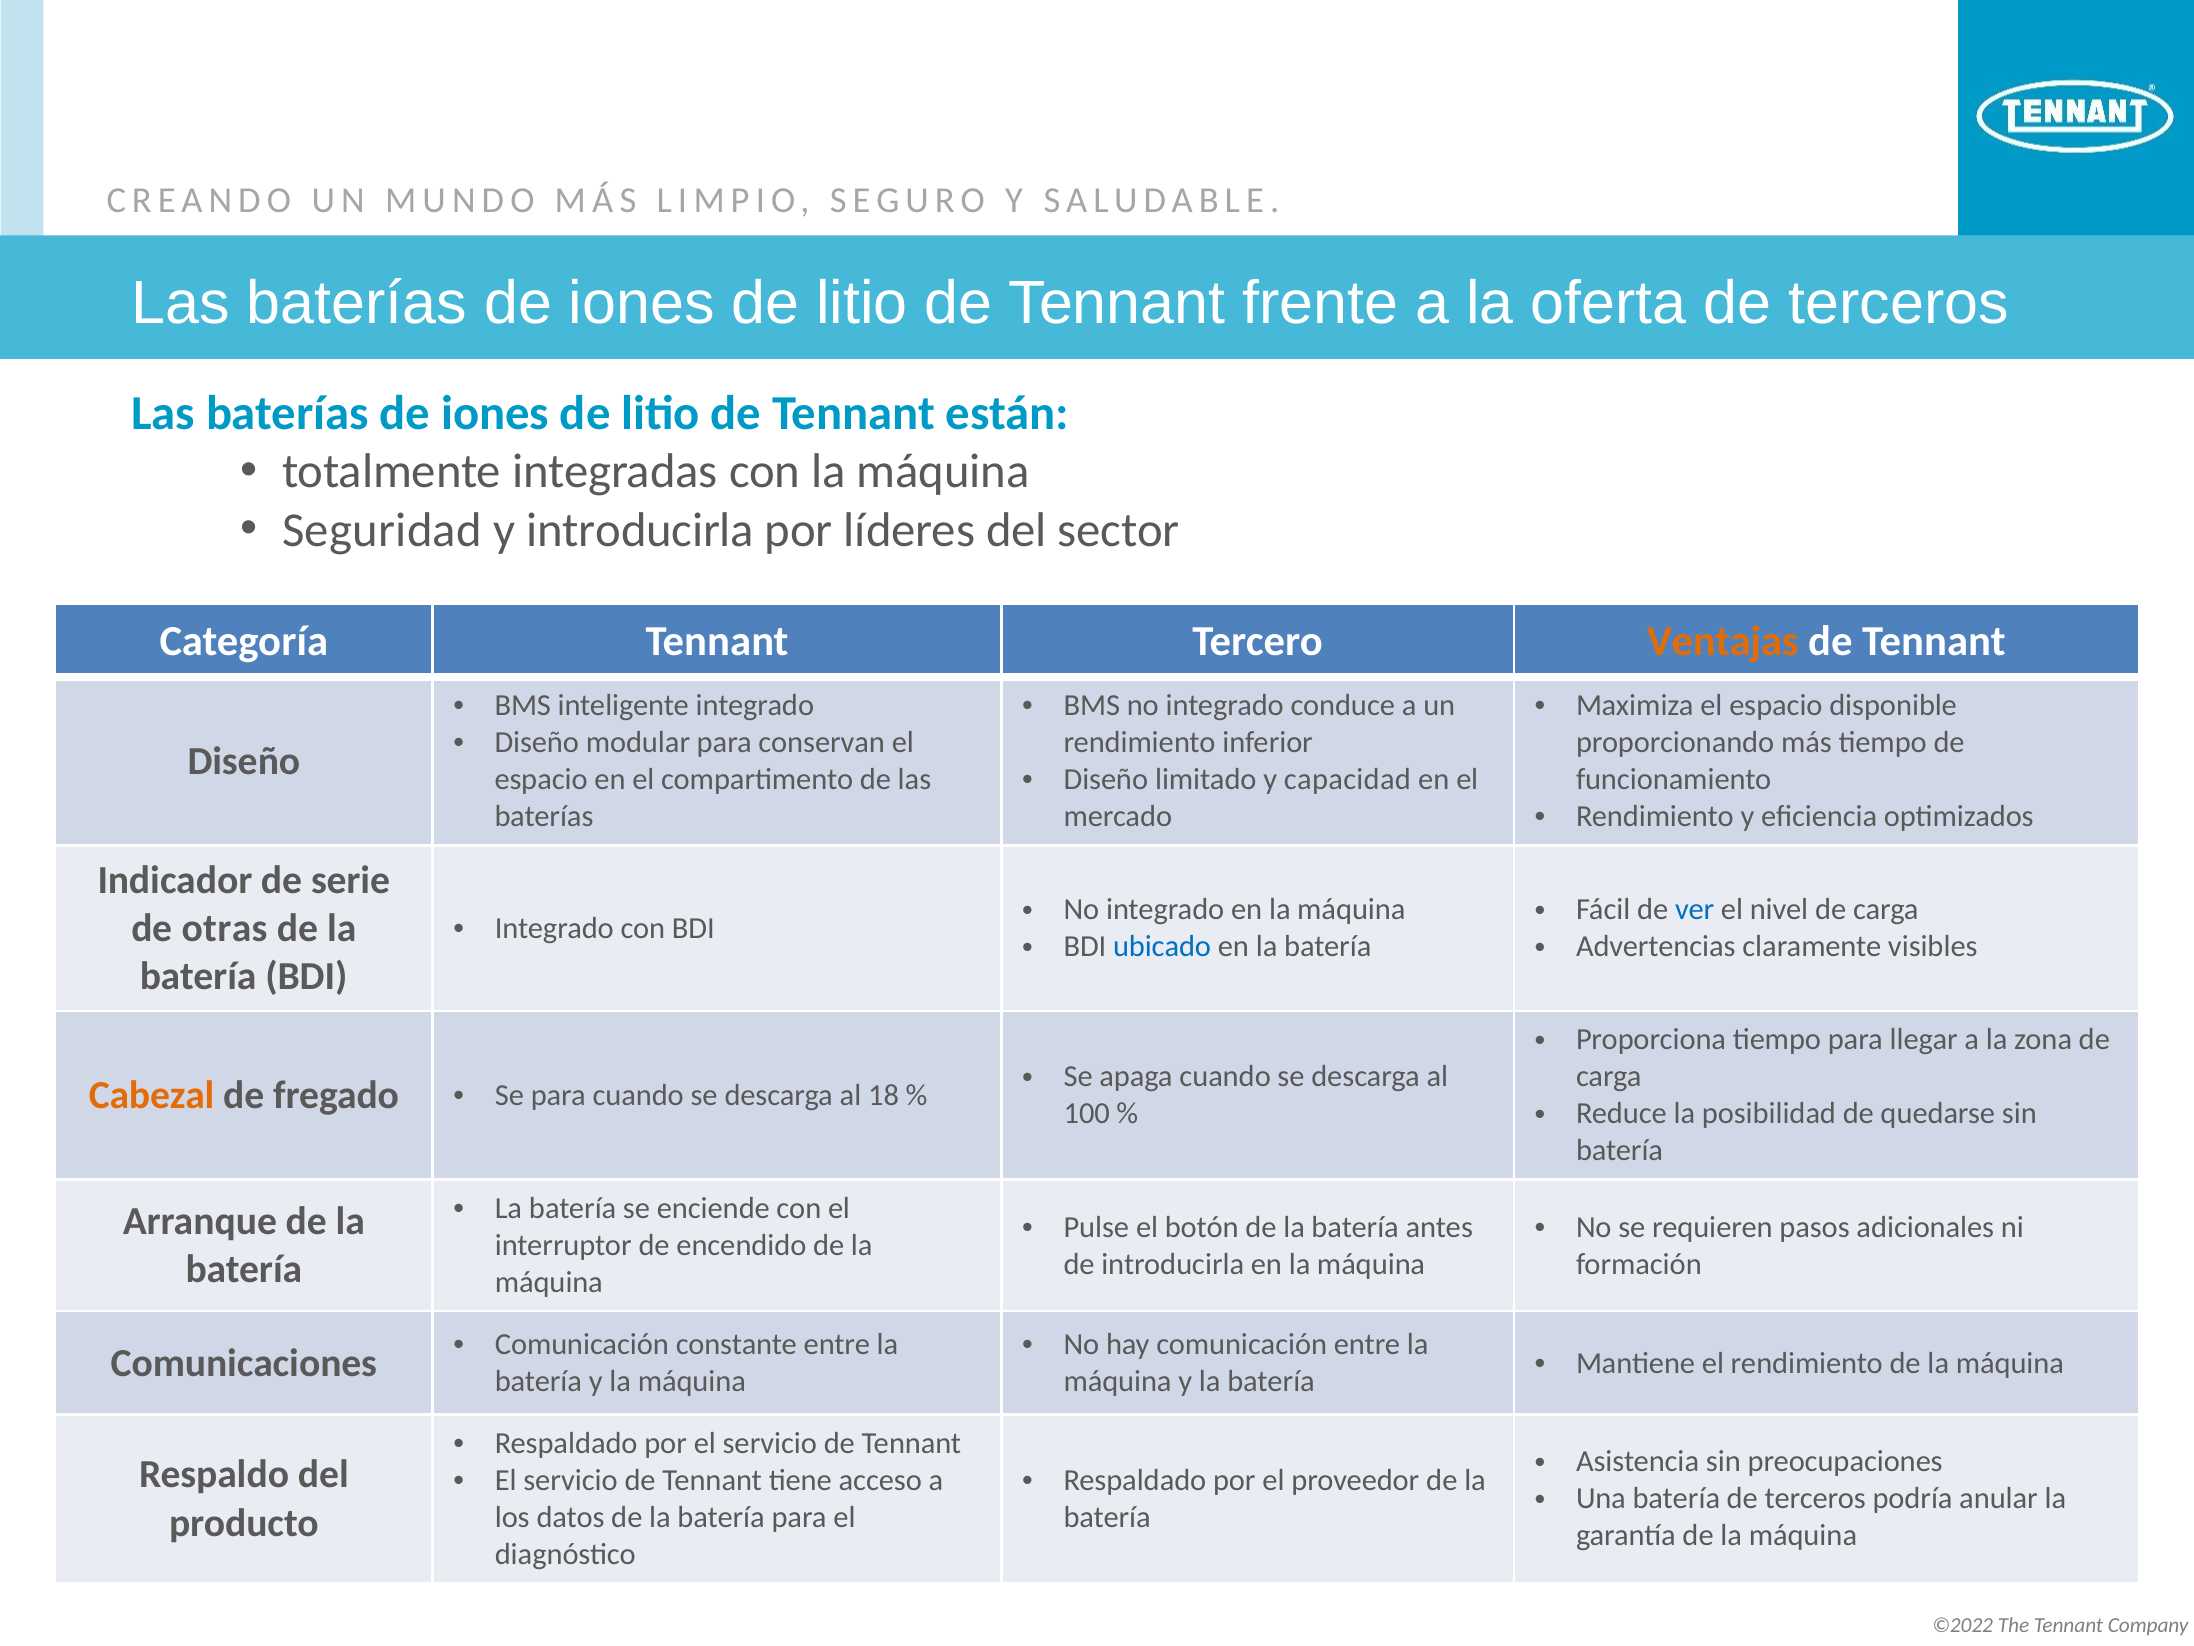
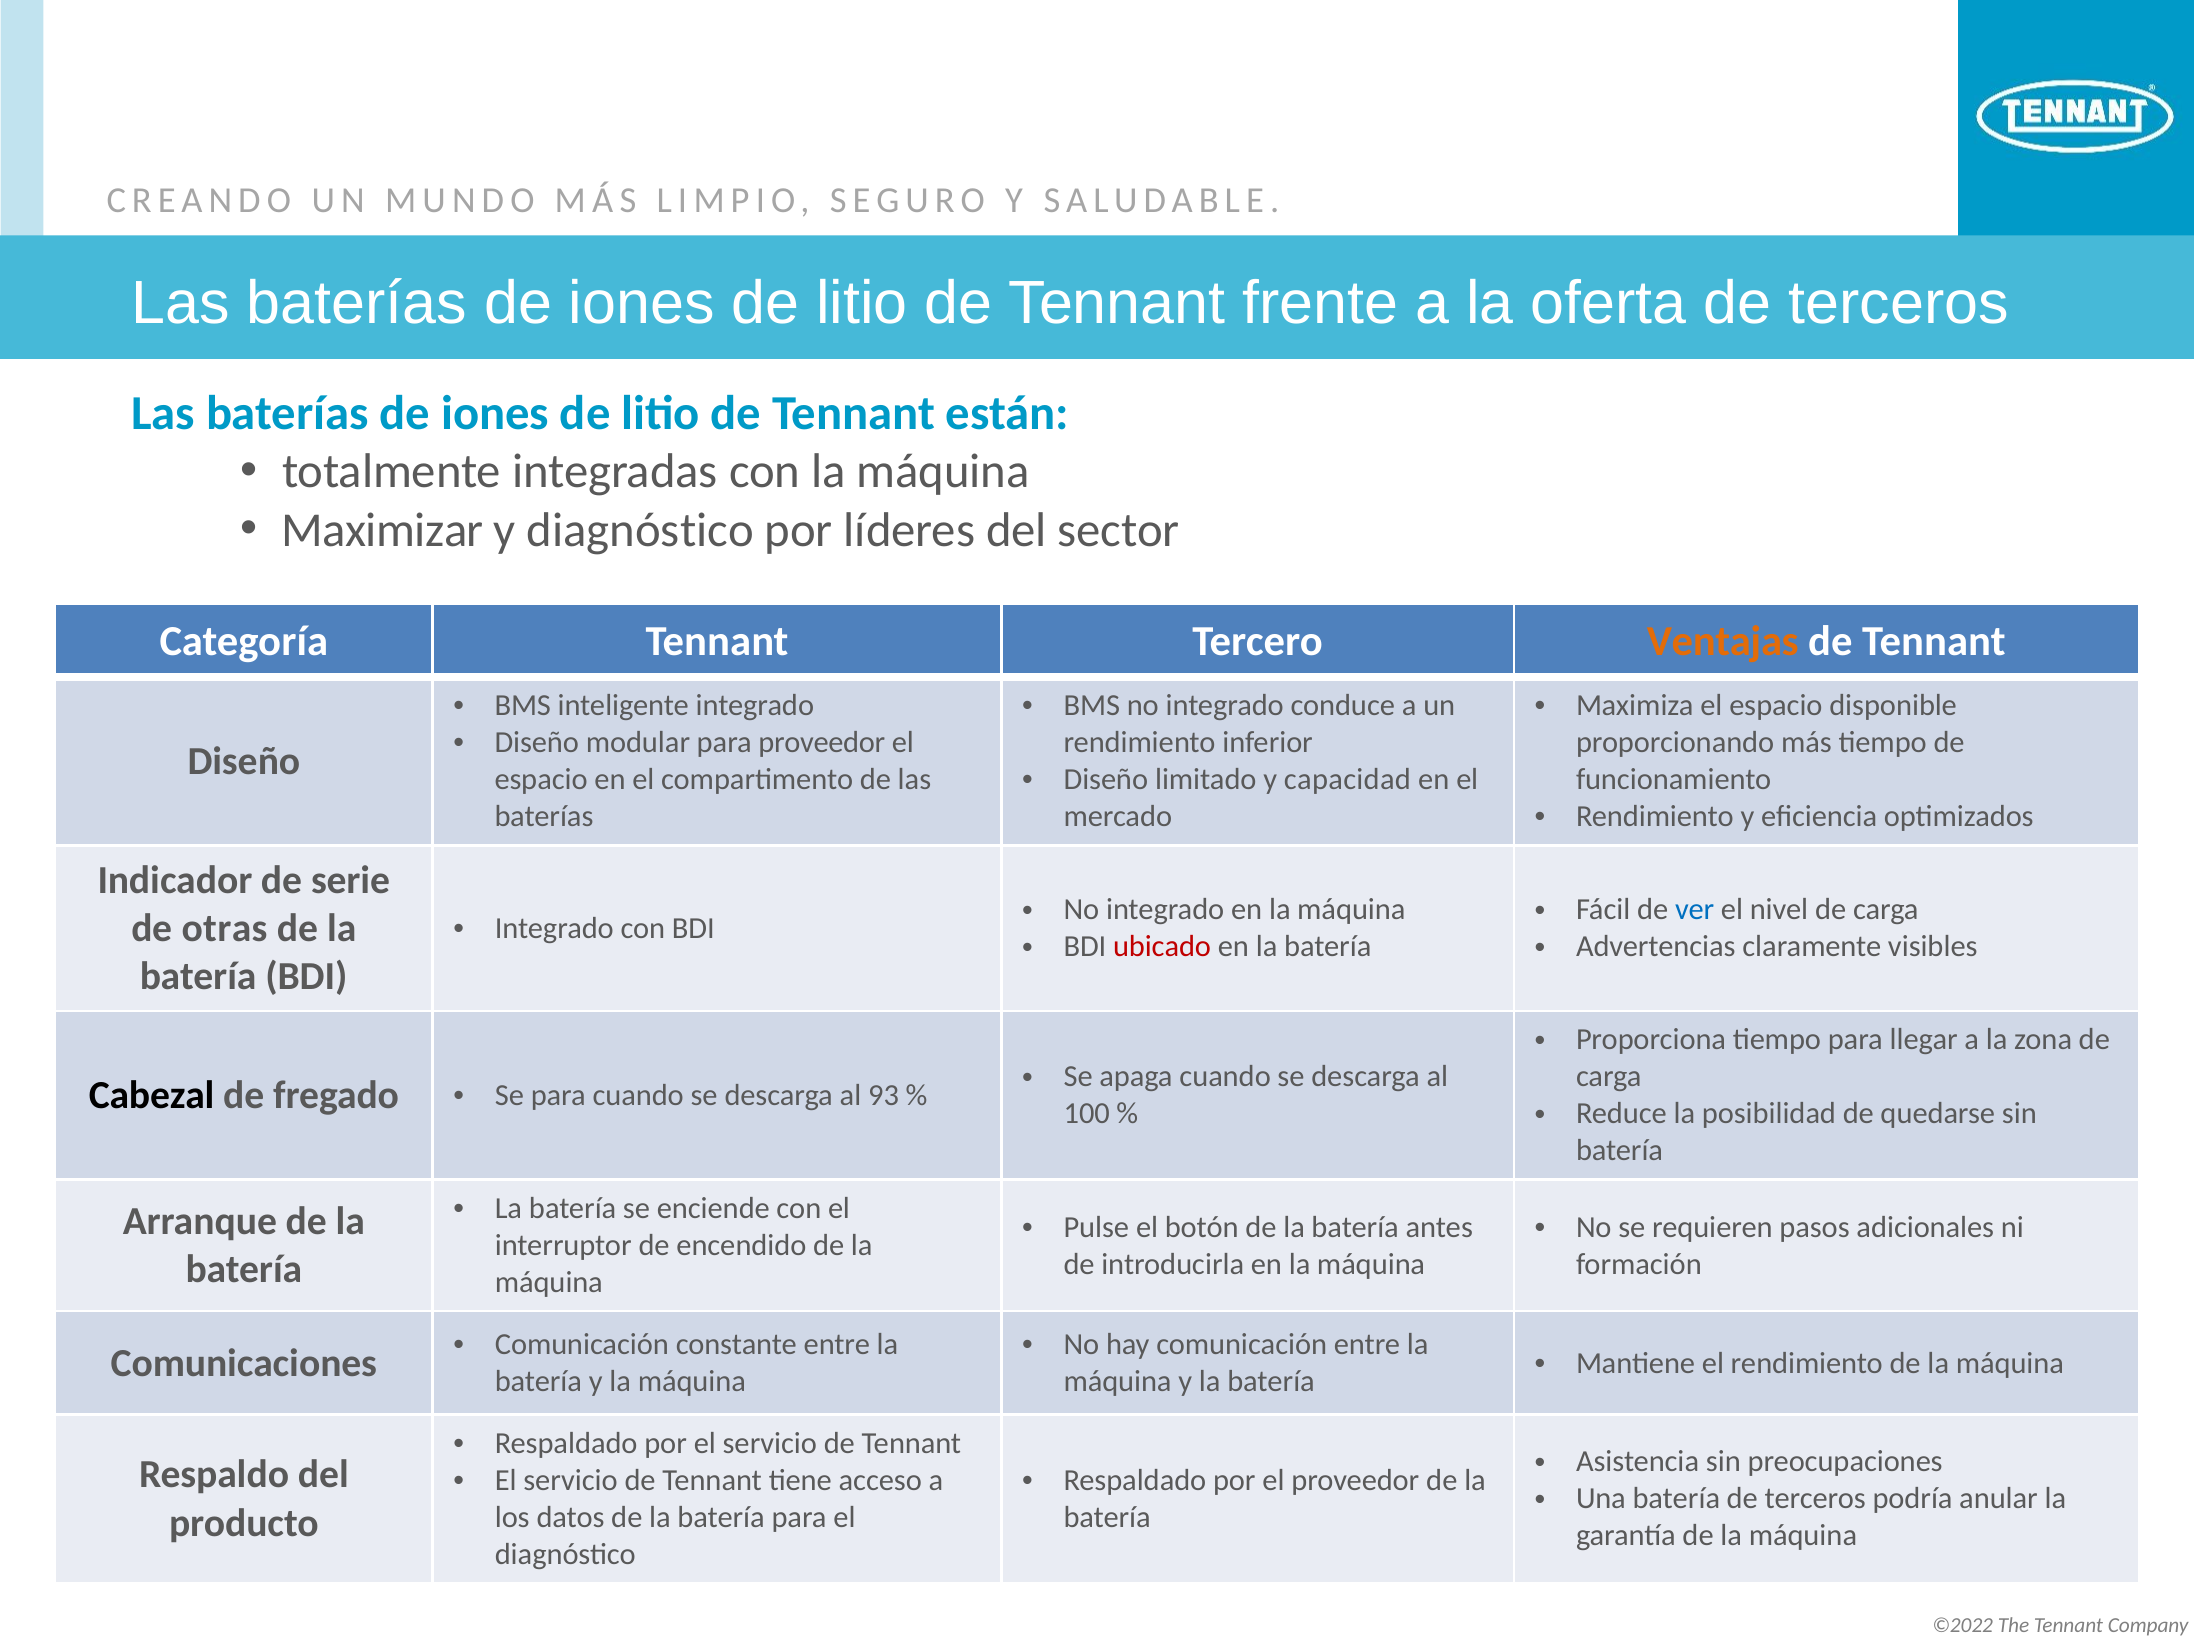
Seguridad: Seguridad -> Maximizar (383, 530)
y introducirla: introducirla -> diagnóstico (640, 530)
para conservan: conservan -> proveedor (822, 743)
ubicado colour: blue -> red (1162, 947)
Cabezal colour: orange -> black (152, 1095)
18: 18 -> 93 (884, 1095)
